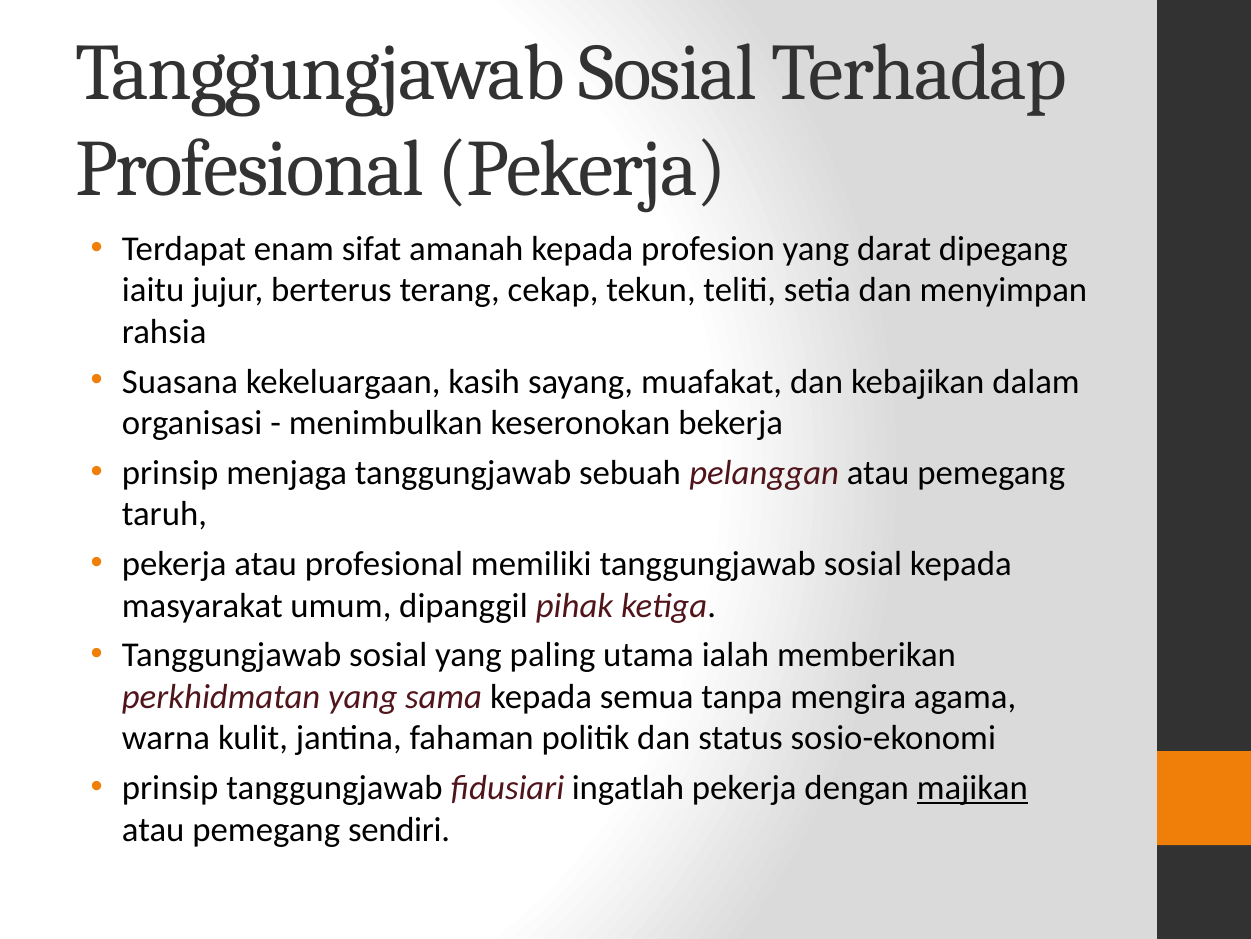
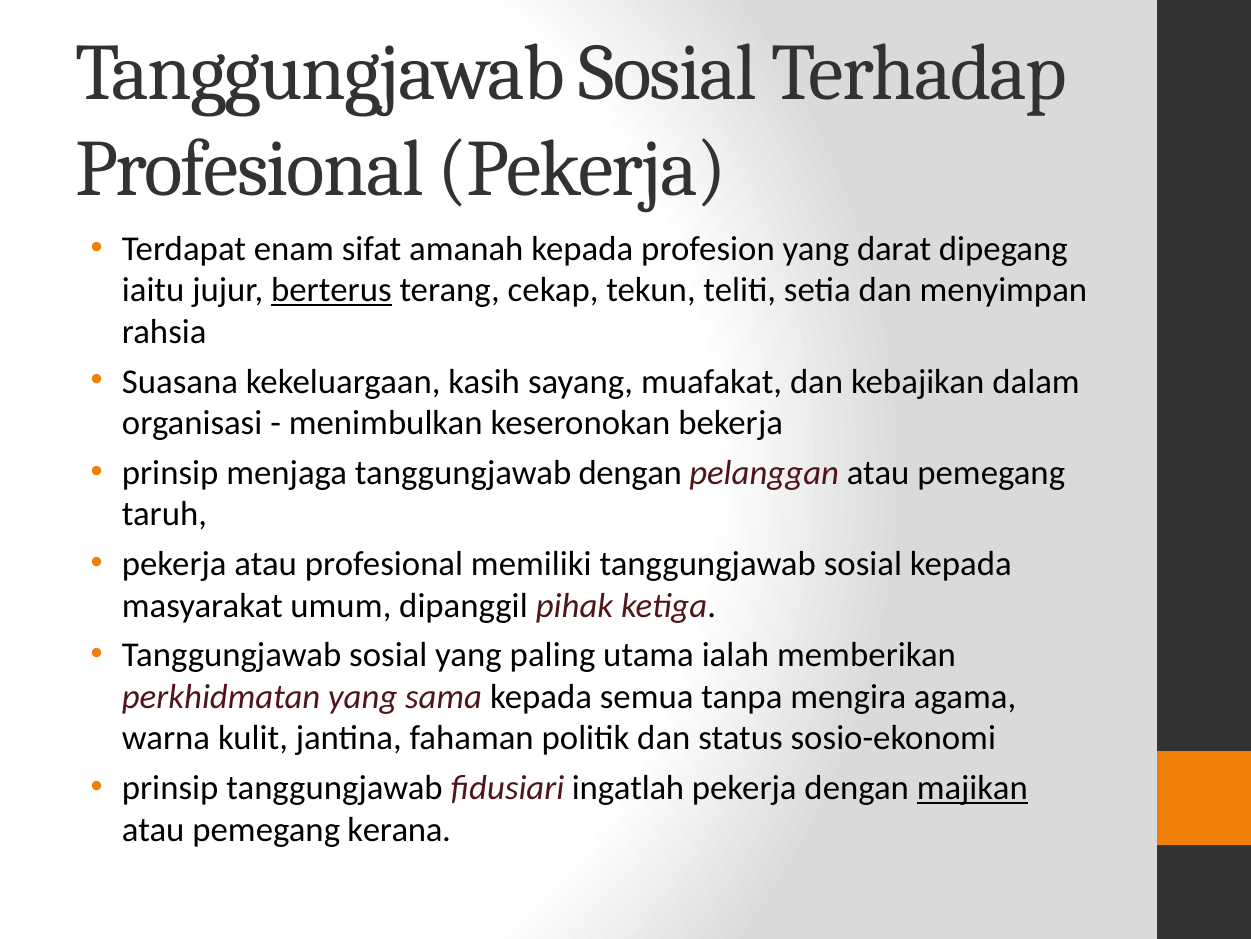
berterus underline: none -> present (331, 290)
tanggungjawab sebuah: sebuah -> dengan (630, 472)
sendiri: sendiri -> kerana (399, 829)
